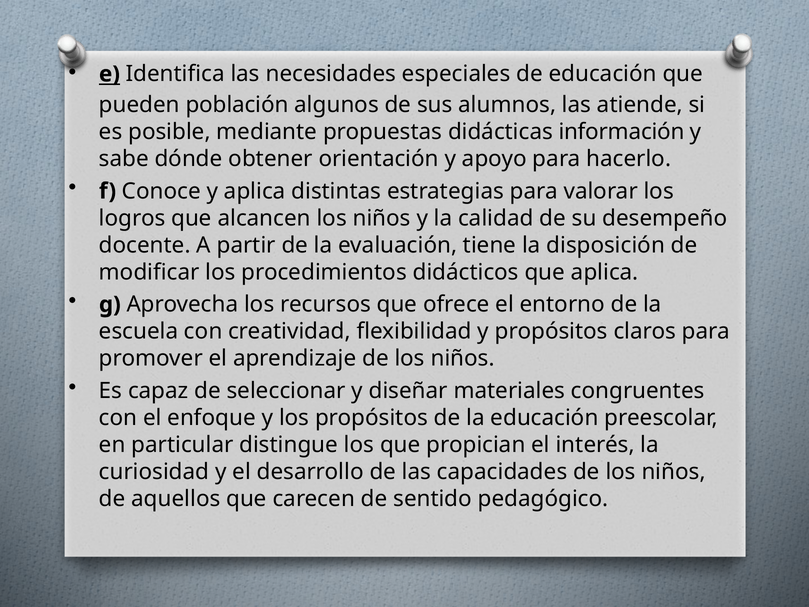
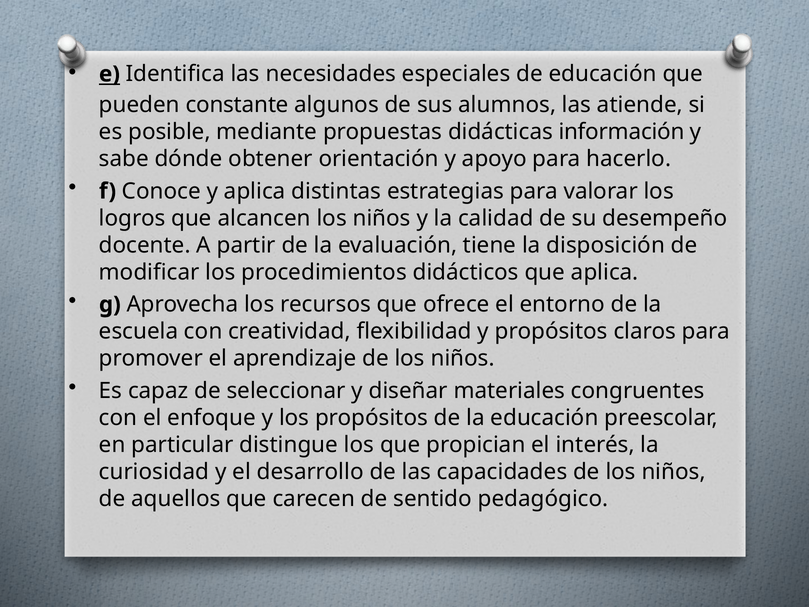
población: población -> constante (237, 105)
